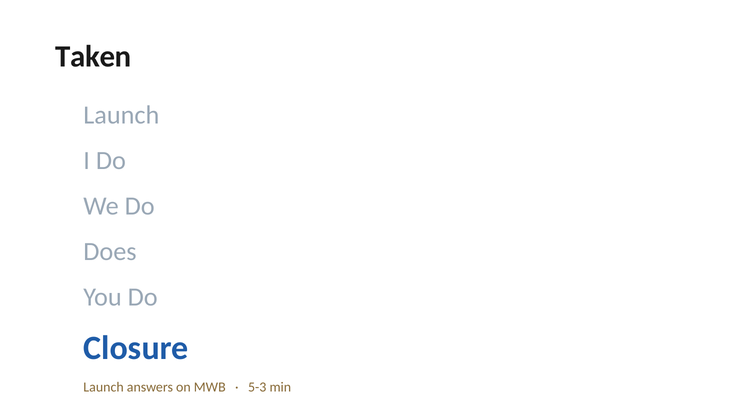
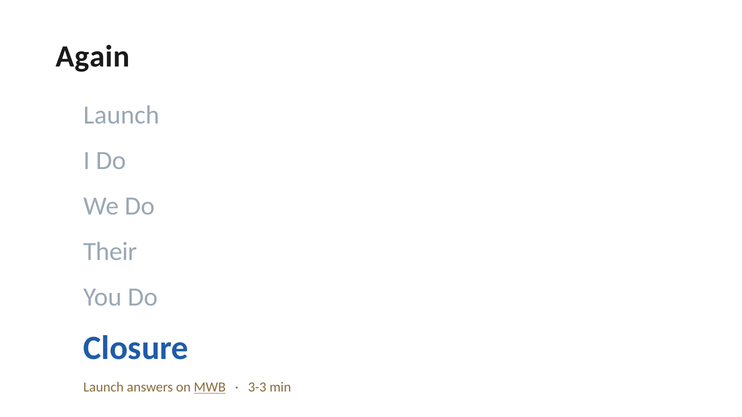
Taken: Taken -> Again (93, 57)
Does: Does -> Their (110, 252)
MWB underline: none -> present (210, 388)
5-3: 5-3 -> 3-3 (257, 388)
